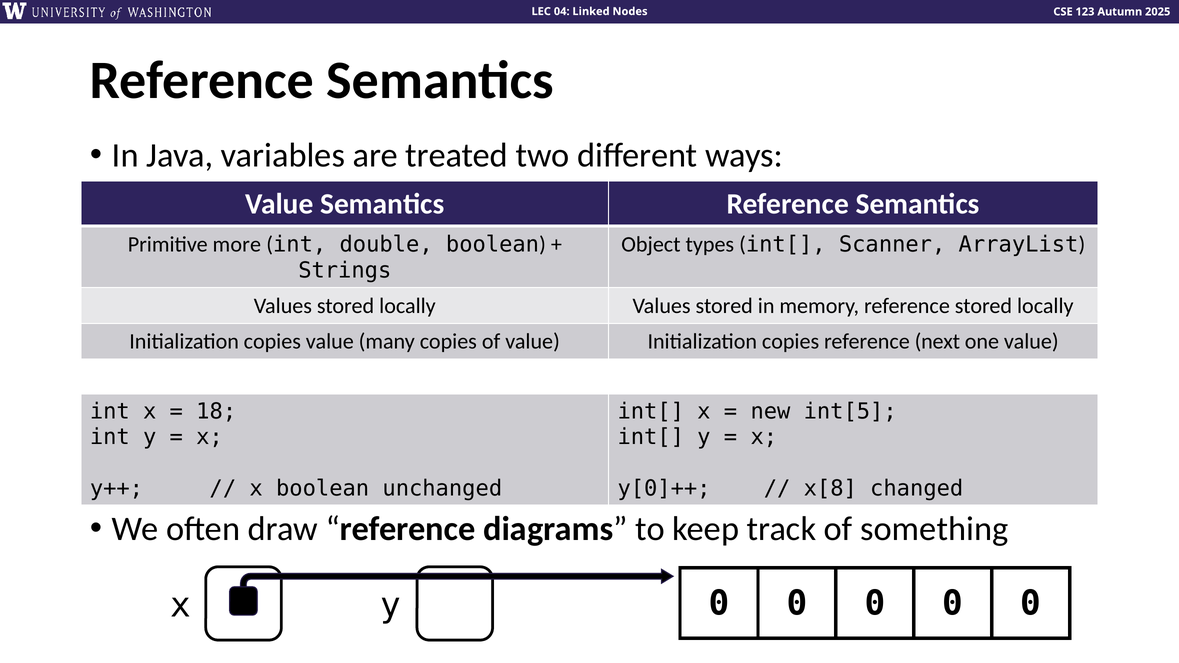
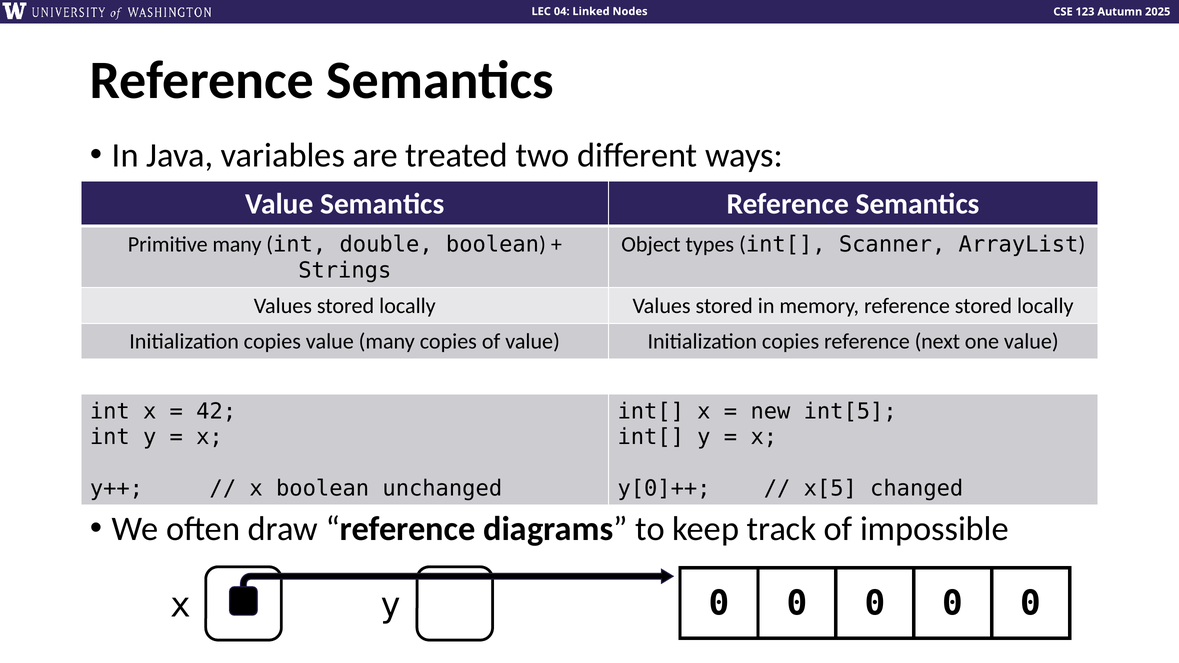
Primitive more: more -> many (237, 244)
18: 18 -> 42 (216, 411)
x[8: x[8 -> x[5 (830, 488)
something: something -> impossible (934, 529)
